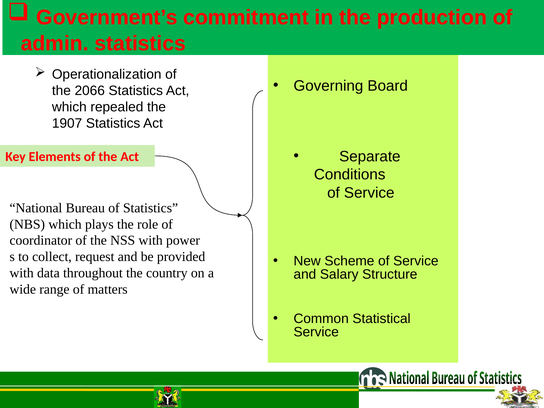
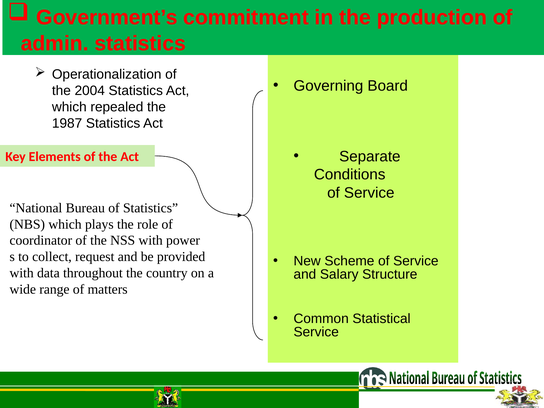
2066: 2066 -> 2004 (90, 91)
1907: 1907 -> 1987 (67, 123)
